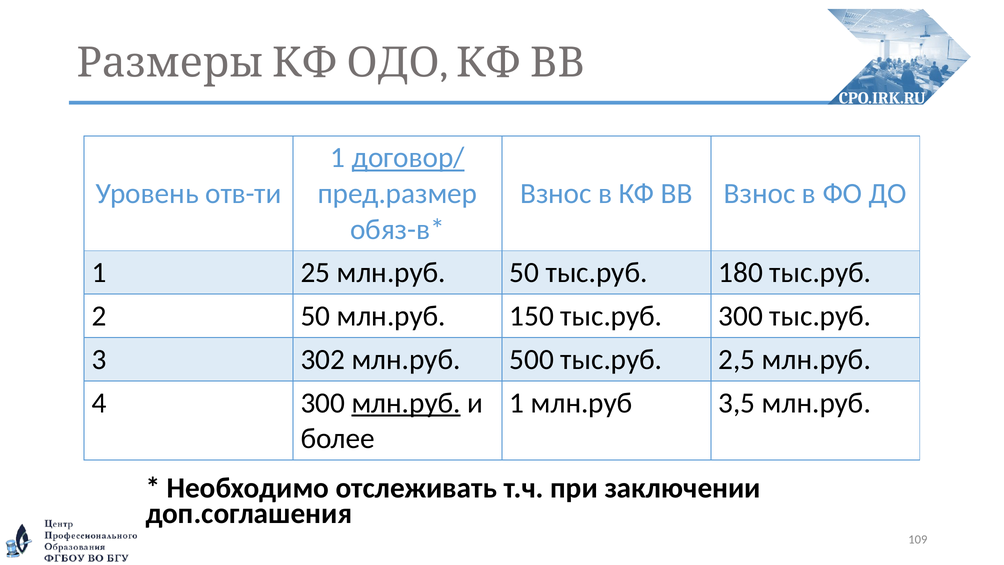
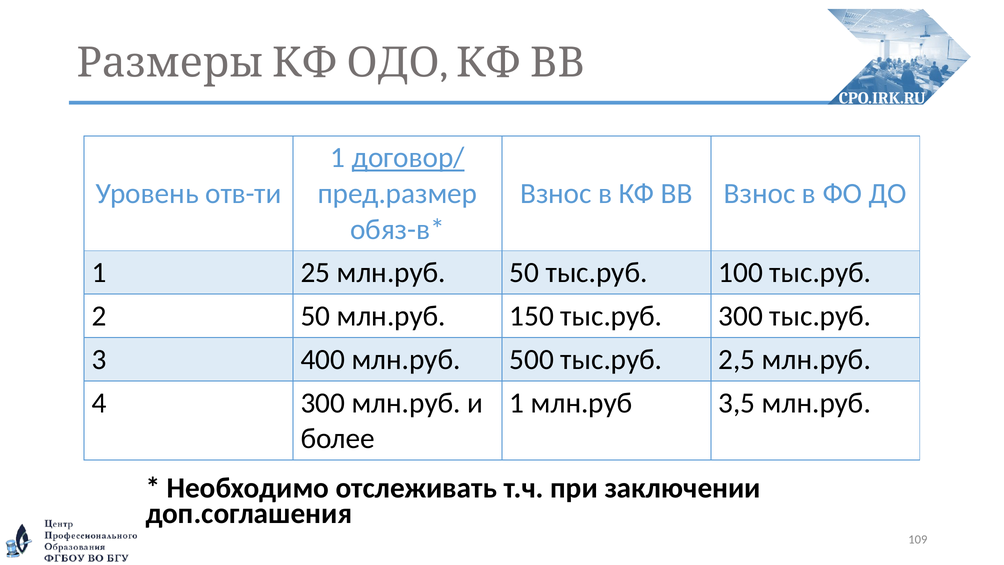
180: 180 -> 100 (741, 273)
302: 302 -> 400 (323, 359)
млн.руб underline: present -> none (406, 403)
